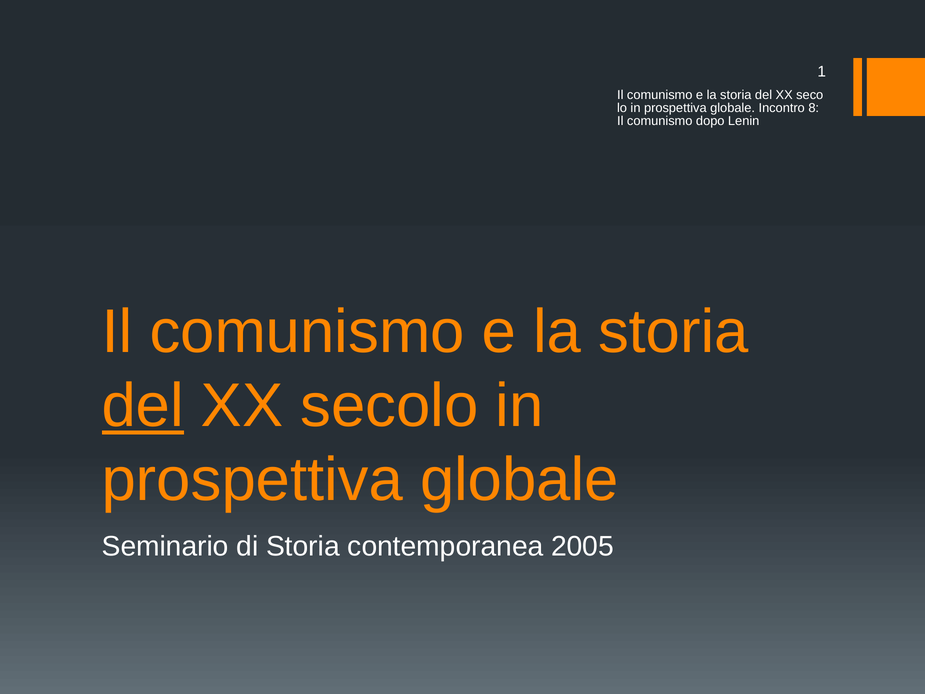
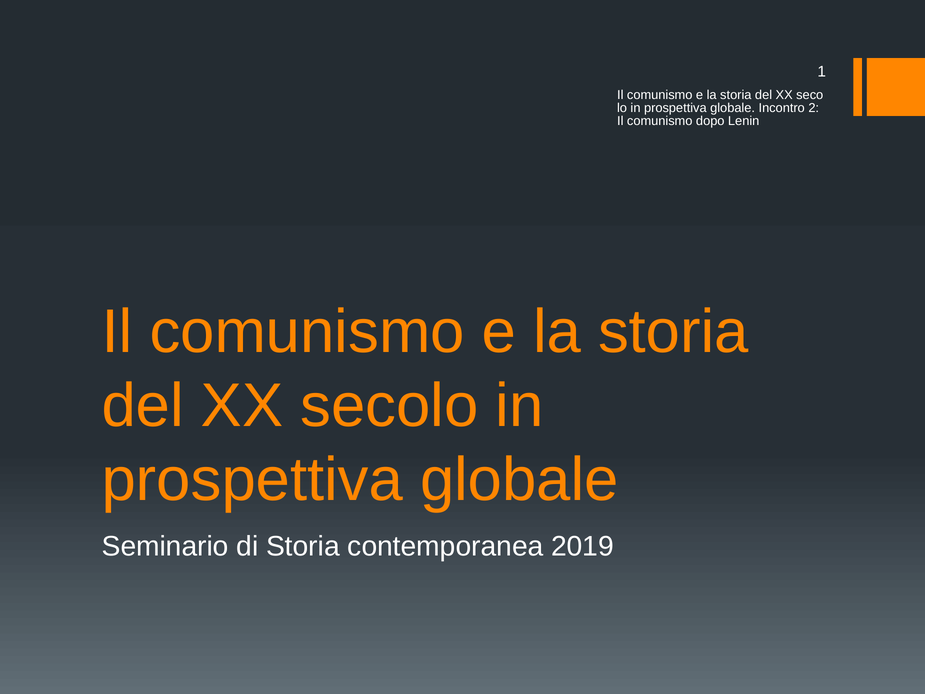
8: 8 -> 2 (814, 108)
del underline: present -> none (143, 406)
2005: 2005 -> 2019 (583, 546)
